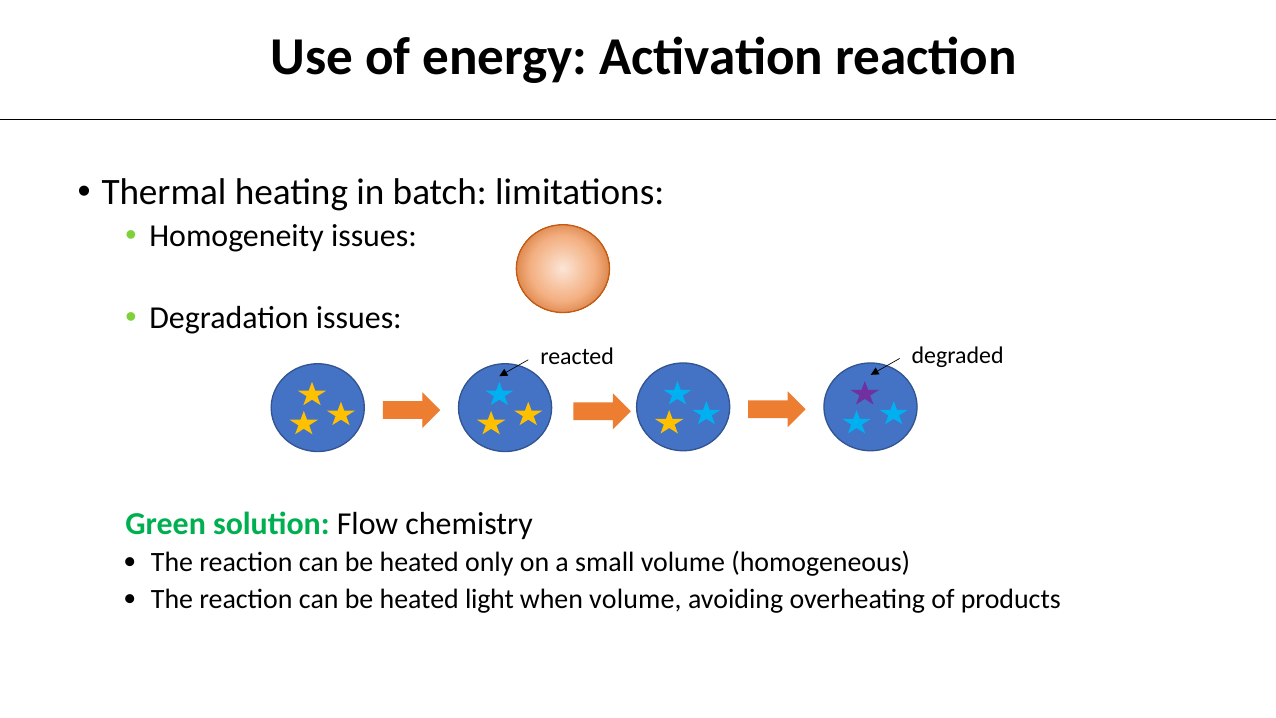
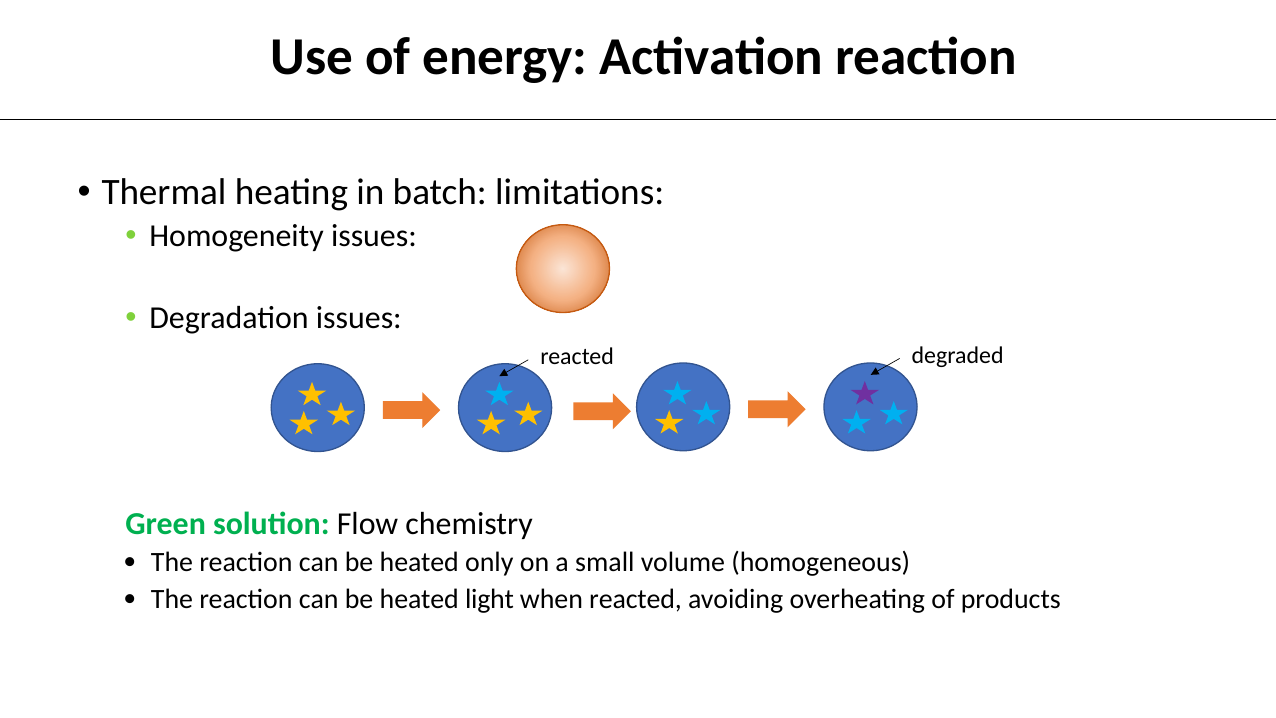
when volume: volume -> reacted (636, 599)
